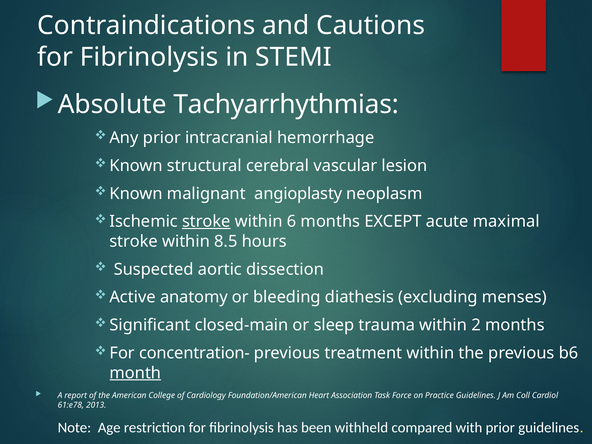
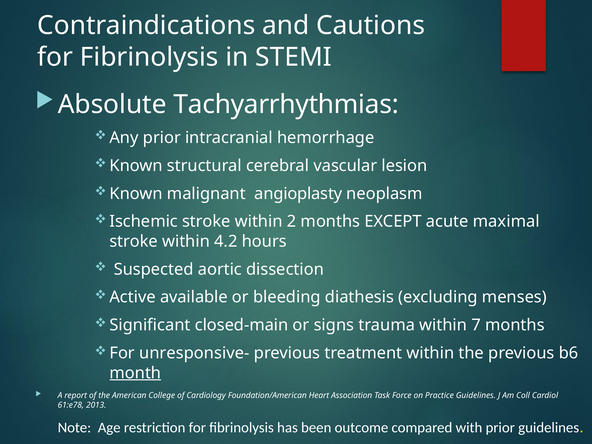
stroke underline: present -> none (206, 222)
6: 6 -> 2 (292, 222)
8.5: 8.5 -> 4.2 (226, 241)
anatomy: anatomy -> available (194, 297)
sleep: sleep -> signs (334, 325)
2: 2 -> 7 (476, 325)
concentration-: concentration- -> unresponsive- (194, 353)
withheld: withheld -> outcome (361, 428)
